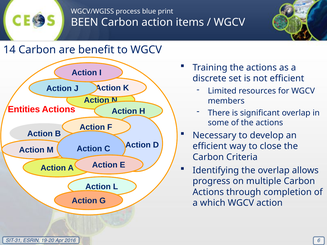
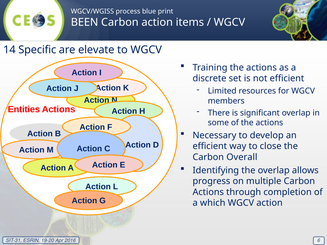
14 Carbon: Carbon -> Specific (37, 50)
benefit: benefit -> elevate (96, 50)
Criteria: Criteria -> Overall (242, 157)
